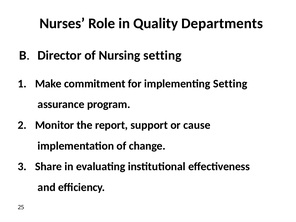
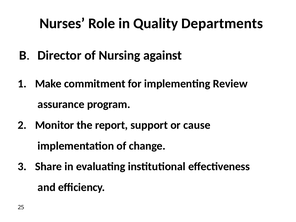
Nursing setting: setting -> against (163, 55)
implementing Setting: Setting -> Review (230, 84)
